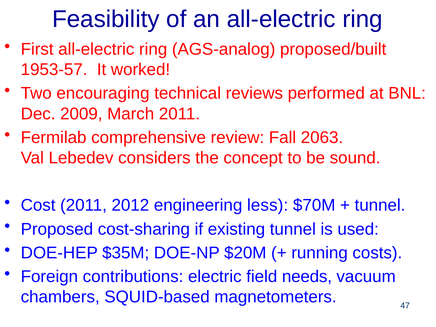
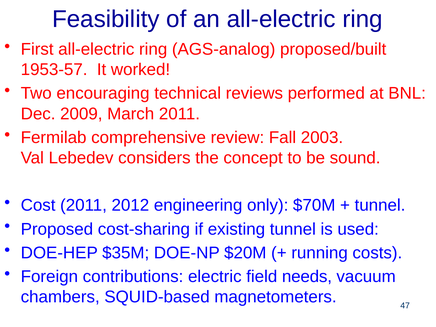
2063: 2063 -> 2003 (322, 137)
less: less -> only (268, 205)
